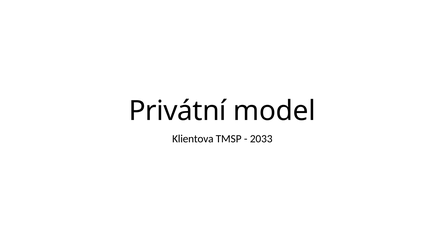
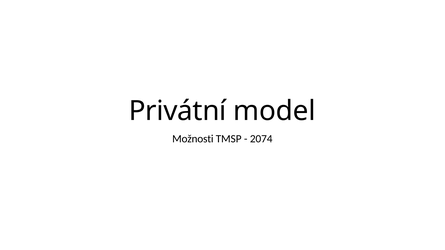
Klientova: Klientova -> Možnosti (193, 139)
2033: 2033 -> 2074 (261, 139)
